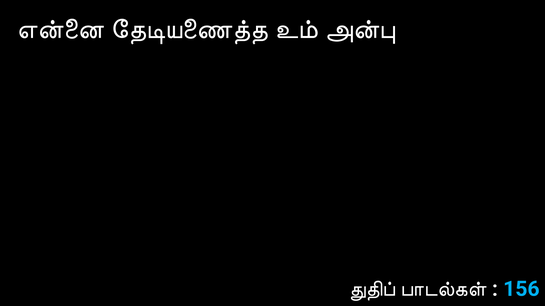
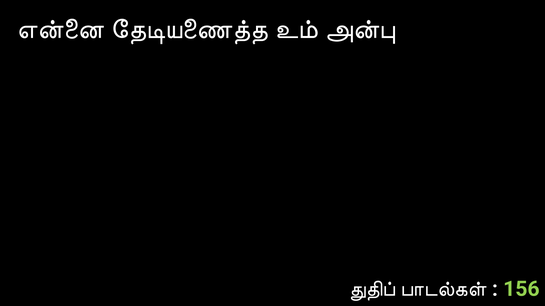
156 colour: light blue -> light green (521, 289)
